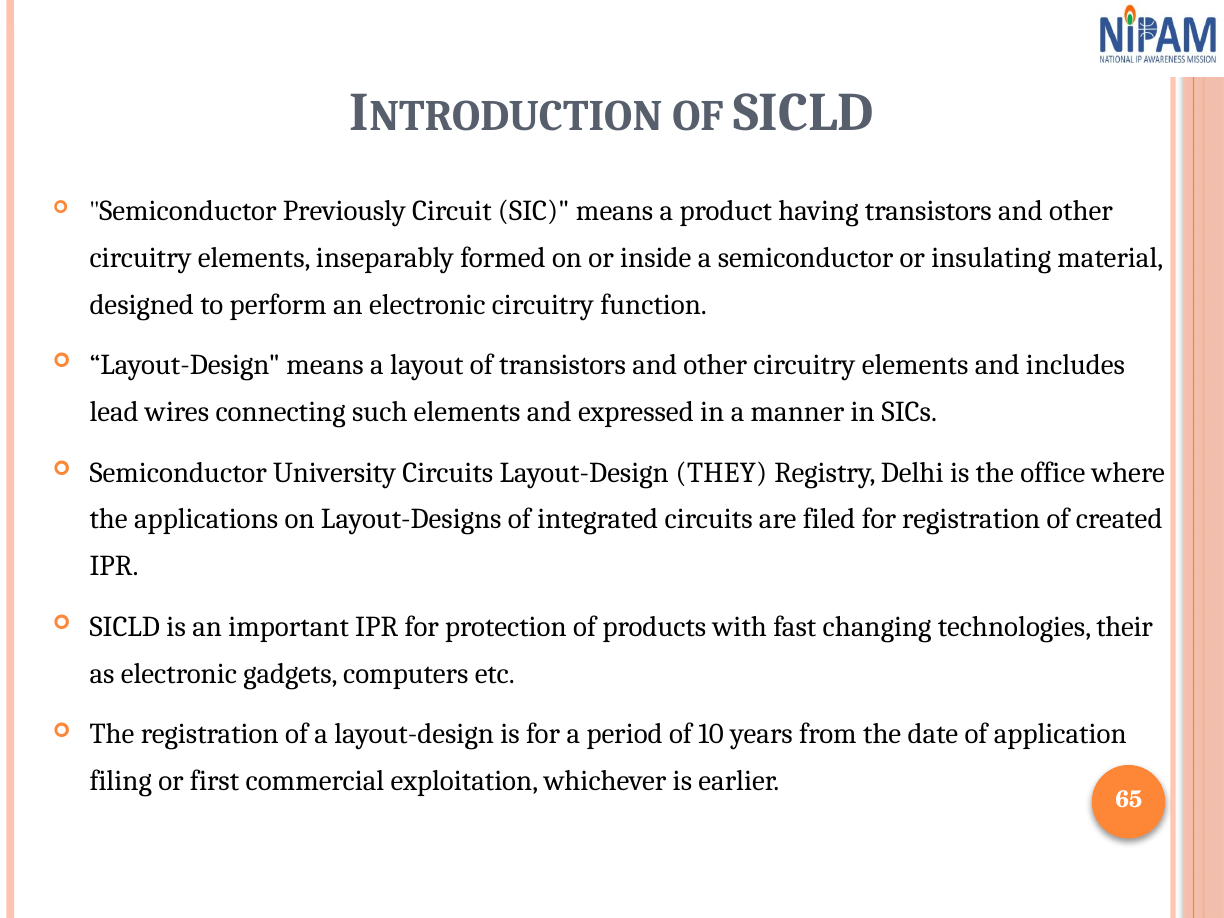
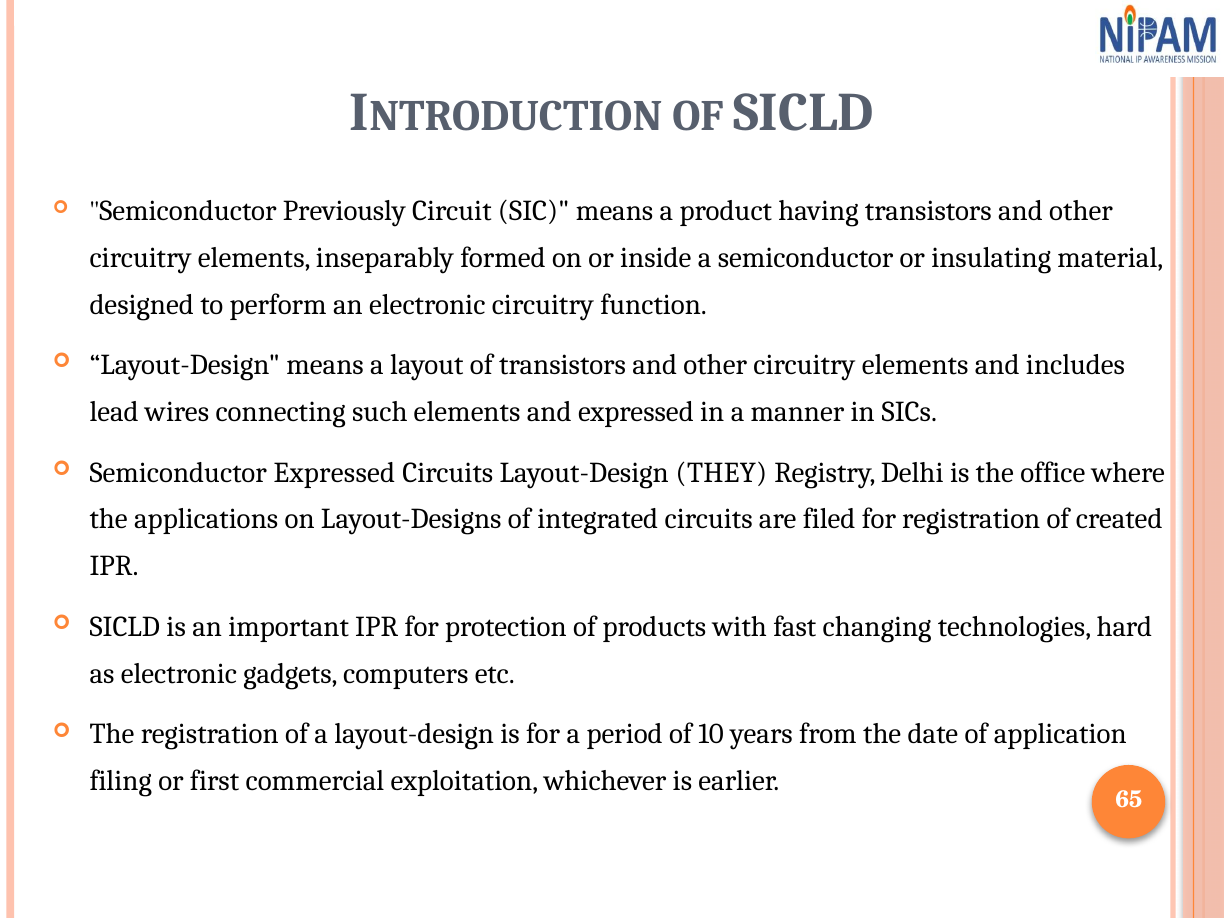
Semiconductor University: University -> Expressed (334, 473)
their: their -> hard (1125, 627)
